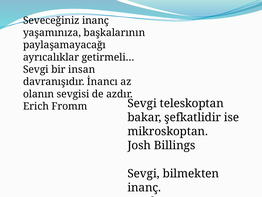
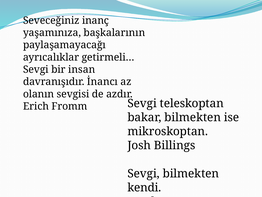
bakar şefkatlidir: şefkatlidir -> bilmekten (193, 117)
inanç: inanç -> kendi (144, 187)
